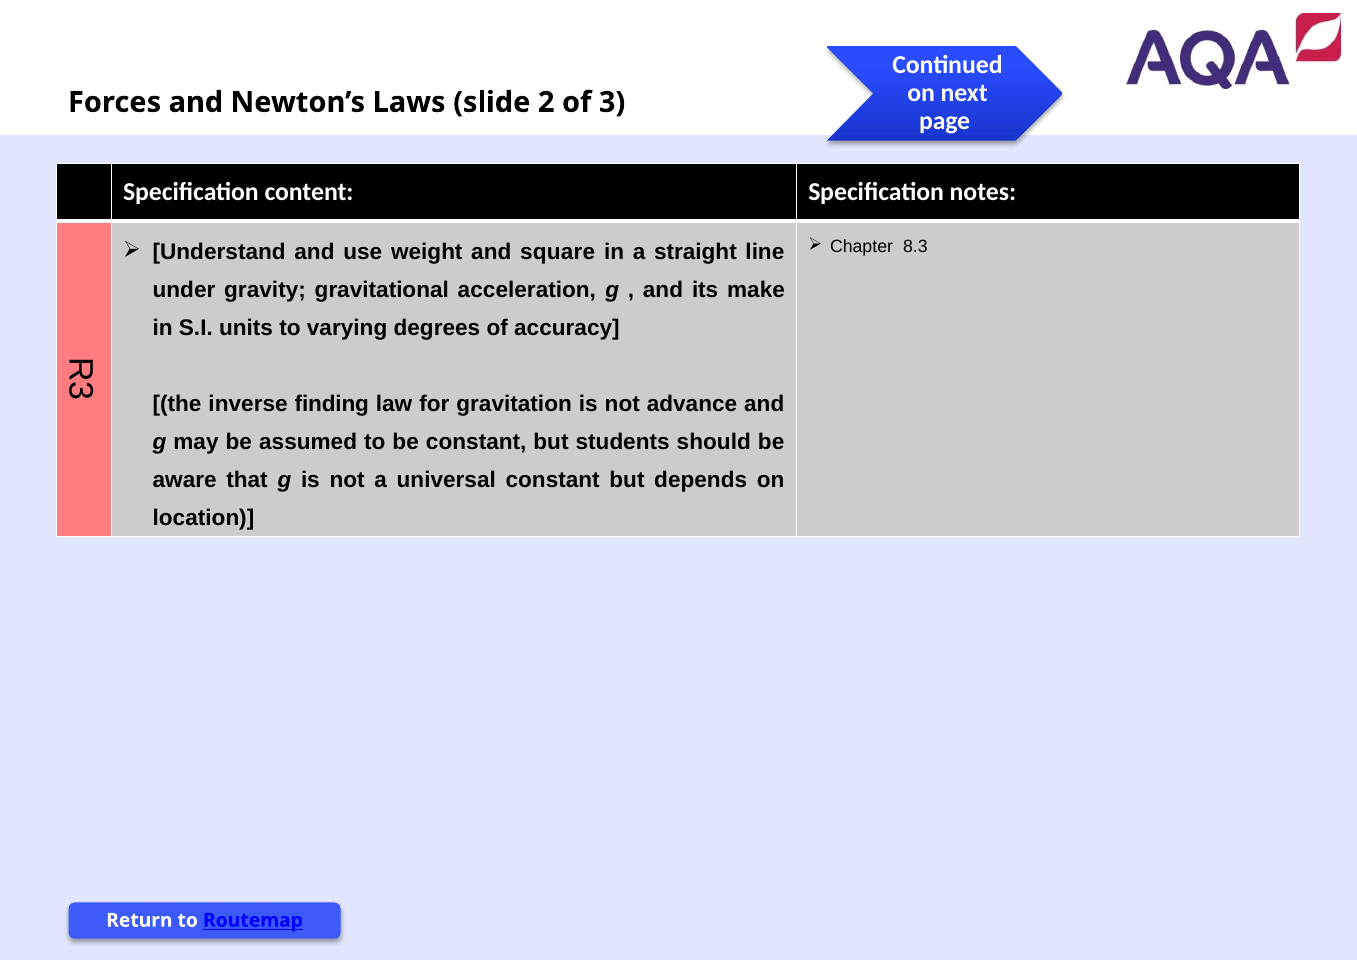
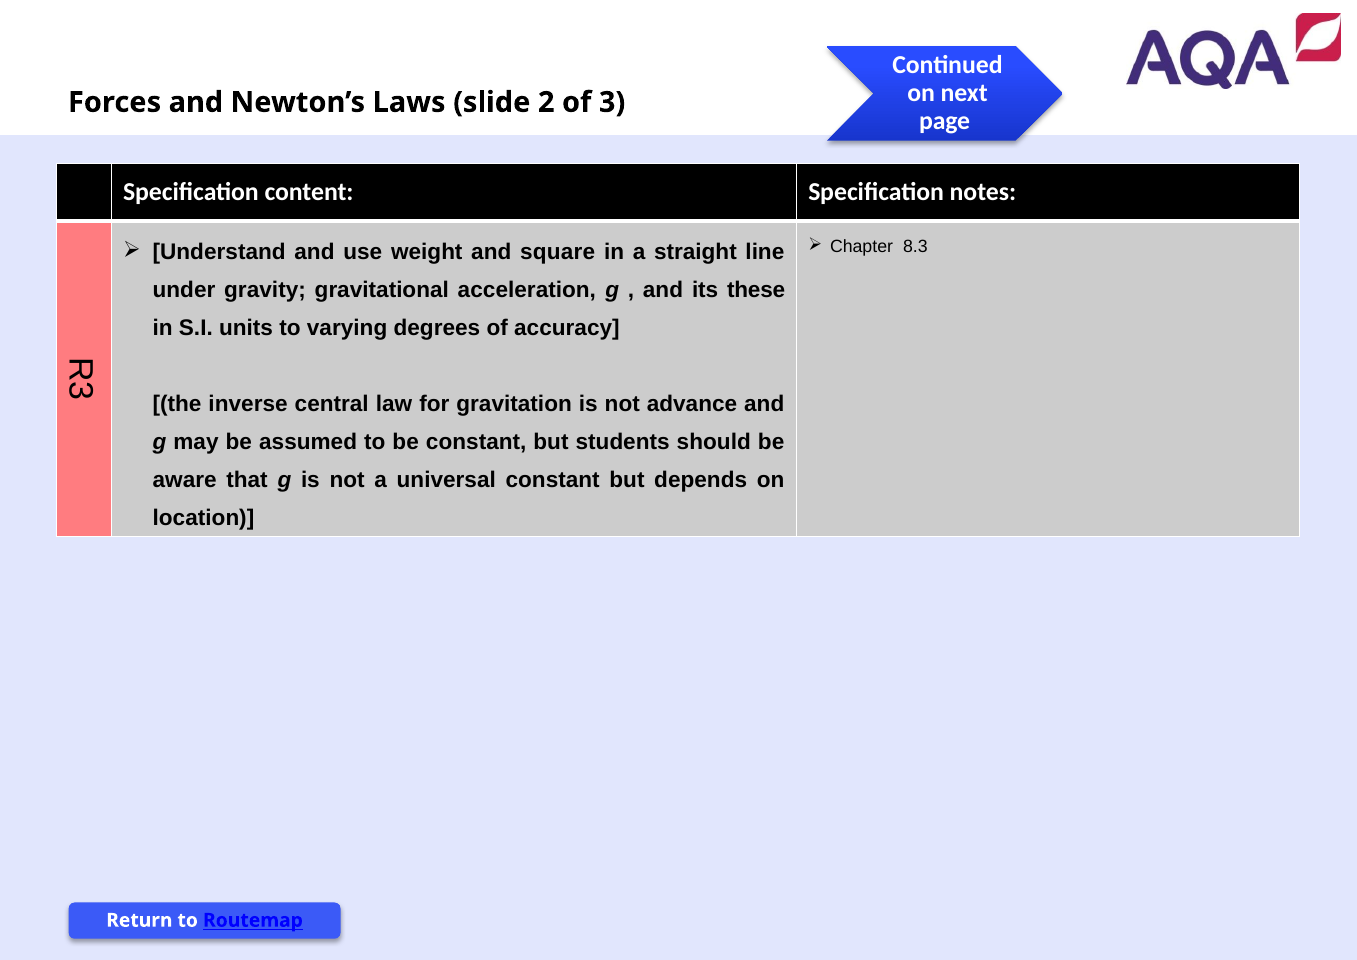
make: make -> these (756, 290)
finding: finding -> central (332, 404)
